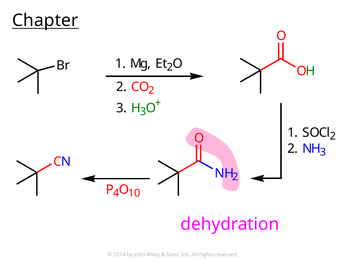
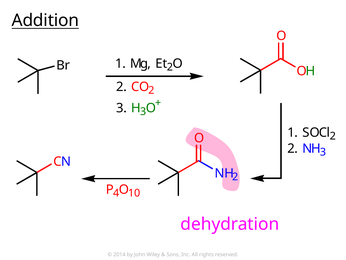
Chapter: Chapter -> Addition (45, 20)
